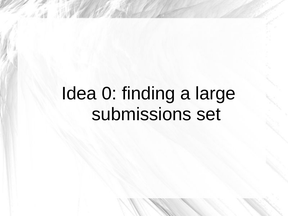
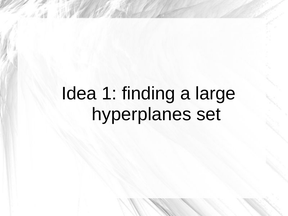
0: 0 -> 1 (109, 94)
submissions: submissions -> hyperplanes (142, 114)
